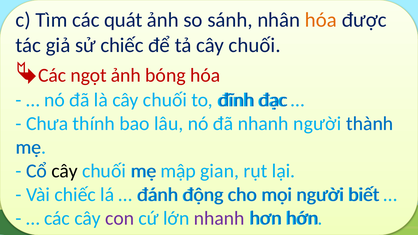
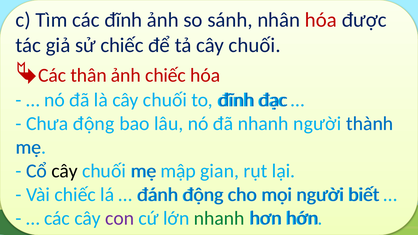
các quát: quát -> đĩnh (123, 20)
hóa colour: orange -> red (321, 20)
ngọt: ngọt -> thân (89, 75)
ảnh bóng: bóng -> chiếc (166, 75)
Chưa thính: thính -> động (94, 124)
nhanh colour: purple -> green (219, 219)
